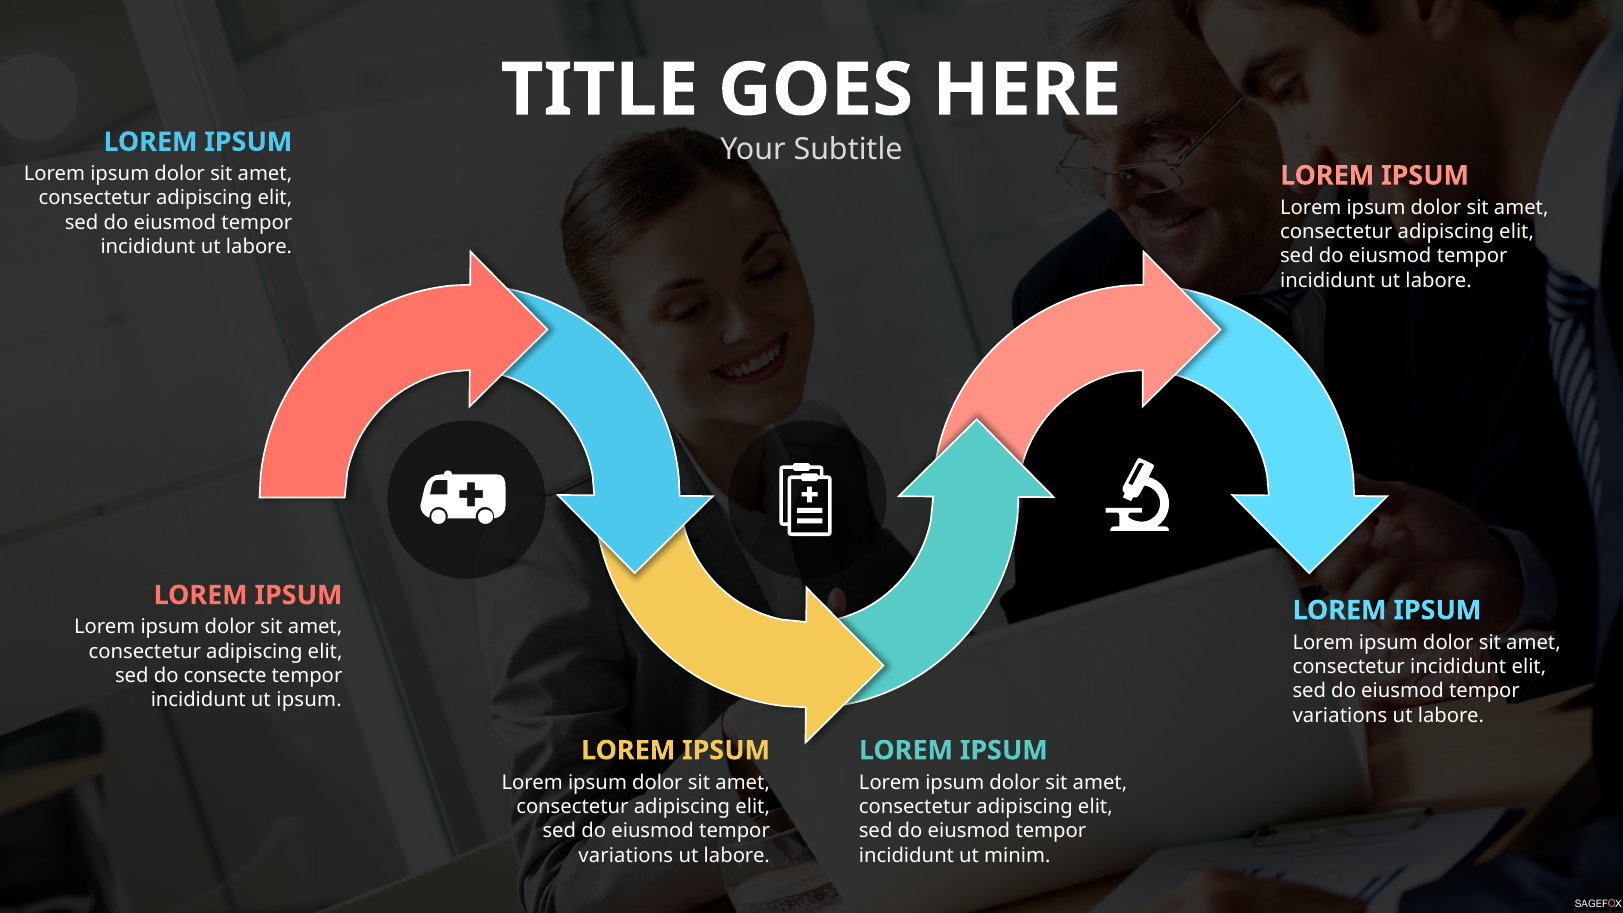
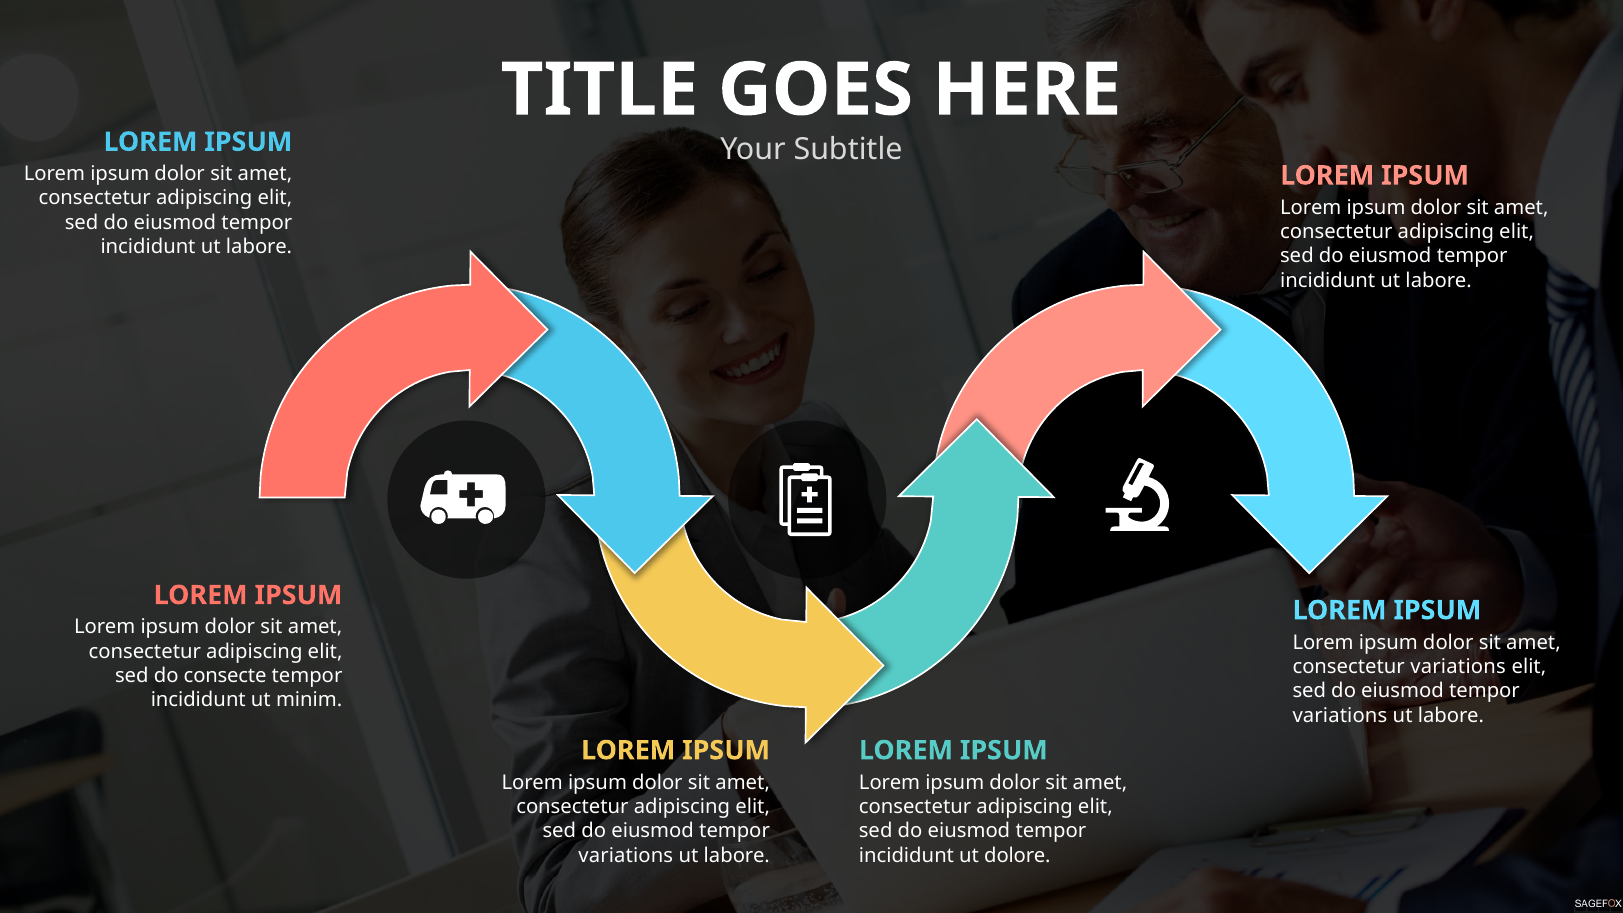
consectetur incididunt: incididunt -> variations (1458, 667)
ut ipsum: ipsum -> minim (309, 700)
minim: minim -> dolore (1017, 855)
